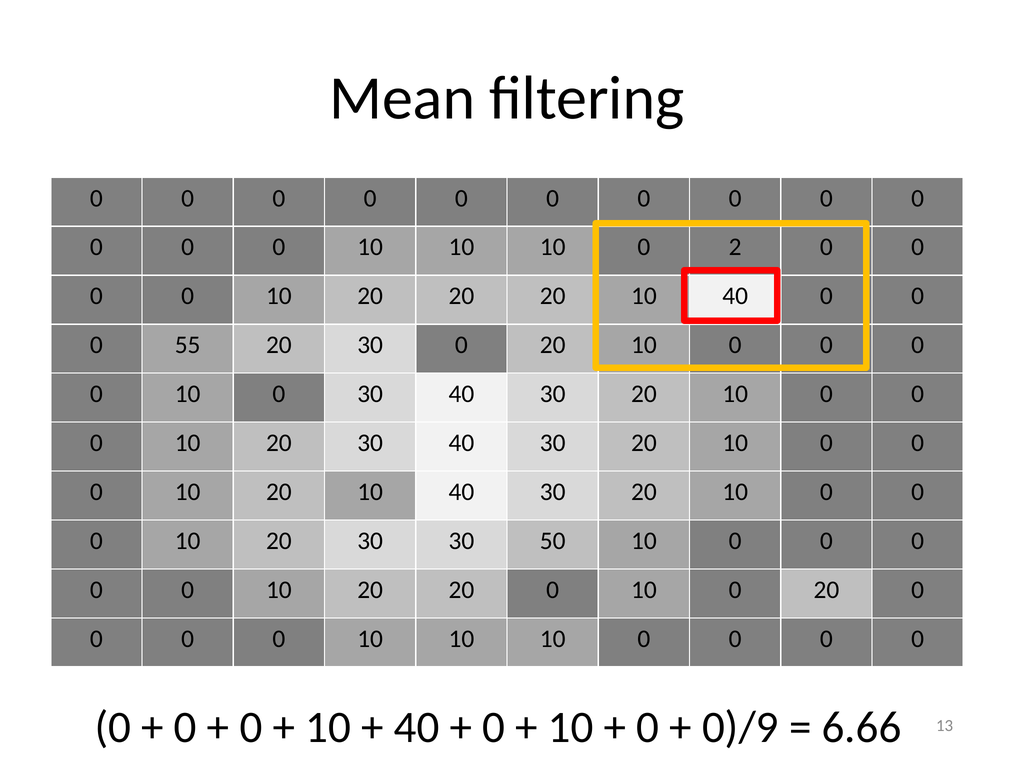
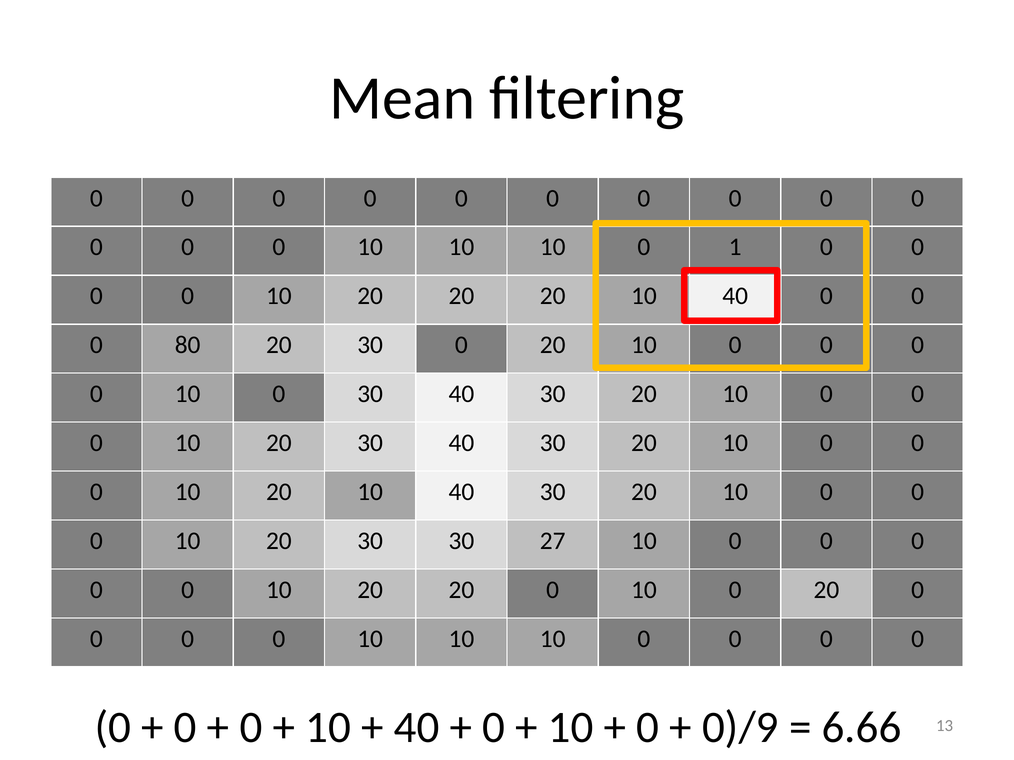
2: 2 -> 1 (735, 247)
55: 55 -> 80 (188, 345)
50: 50 -> 27 (553, 541)
